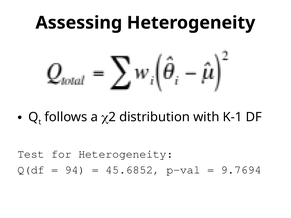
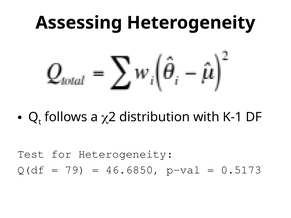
94: 94 -> 79 (75, 170)
45.6852: 45.6852 -> 46.6850 (133, 170)
9.7694: 9.7694 -> 0.5173 (241, 170)
